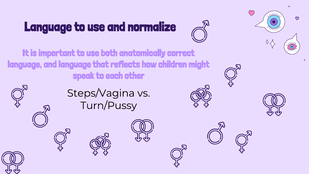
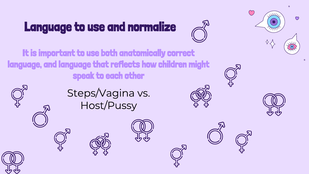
Turn/Pussy: Turn/Pussy -> Host/Pussy (109, 105)
